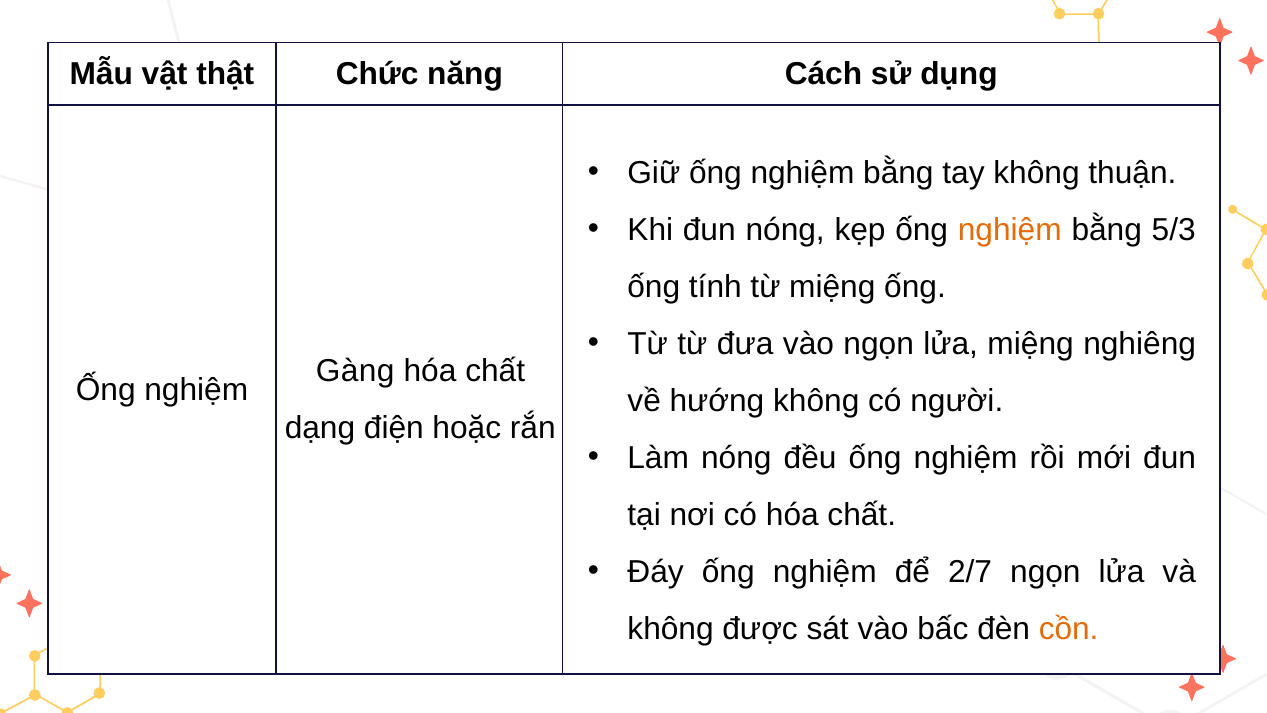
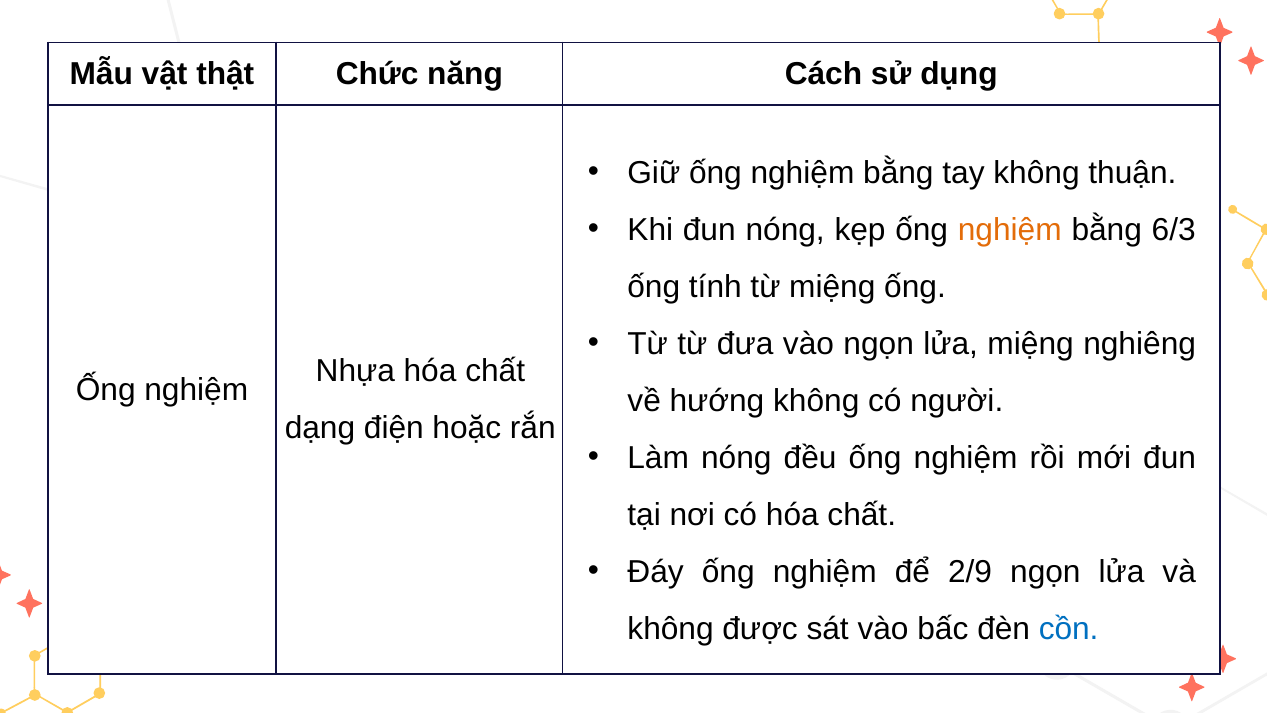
5/3: 5/3 -> 6/3 (1174, 230)
Gàng: Gàng -> Nhựa (355, 371)
2/7: 2/7 -> 2/9 (970, 572)
cồn colour: orange -> blue (1069, 629)
